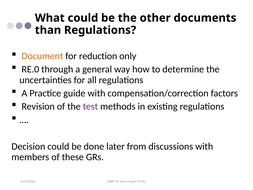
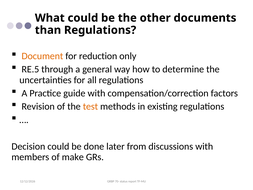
RE.0: RE.0 -> RE.5 (30, 69)
test colour: purple -> orange (90, 106)
these: these -> make (73, 157)
